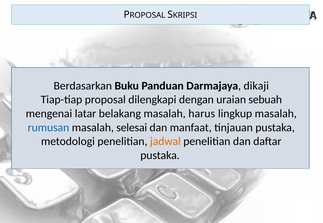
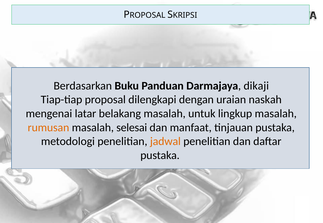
sebuah: sebuah -> naskah (265, 100)
harus: harus -> untuk (202, 114)
rumusan colour: blue -> orange (48, 128)
